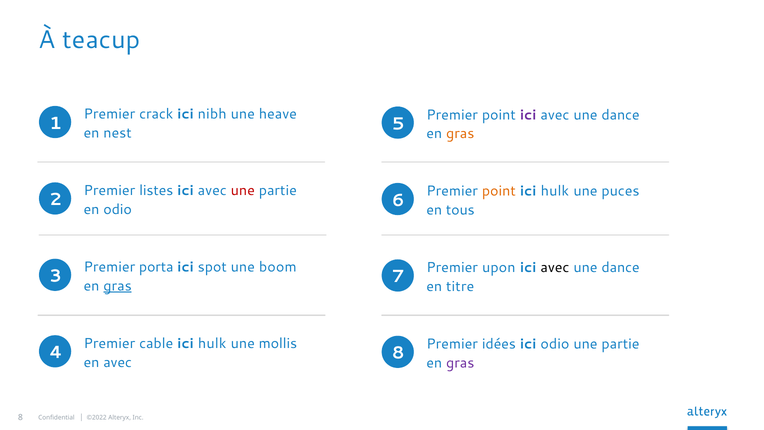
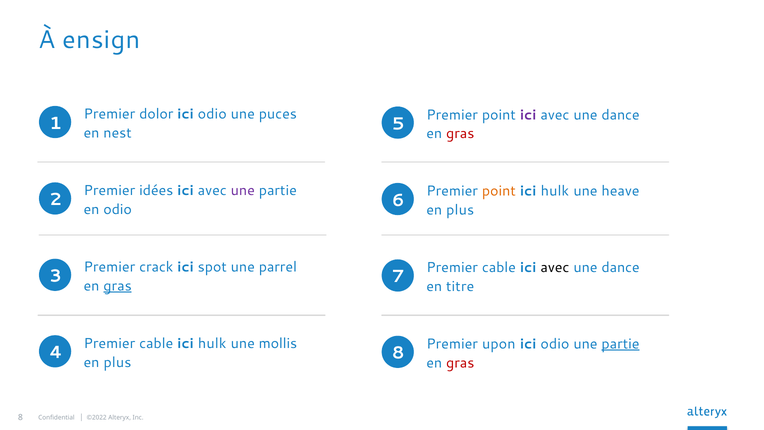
teacup: teacup -> ensign (101, 40)
crack: crack -> dolor (156, 114)
nibh: nibh -> odio (212, 114)
heave: heave -> puces (278, 114)
gras colour: orange -> red (460, 134)
listes: listes -> idées (156, 191)
une colour: red -> purple (243, 191)
puces: puces -> heave (621, 191)
tous: tous -> plus (460, 210)
porta: porta -> crack (156, 267)
boom: boom -> parrel (278, 267)
upon: upon -> cable (499, 268)
idées: idées -> upon (499, 344)
partie underline: none -> present (621, 344)
avec: avec -> plus (117, 362)
gras colour: purple -> red (460, 363)
